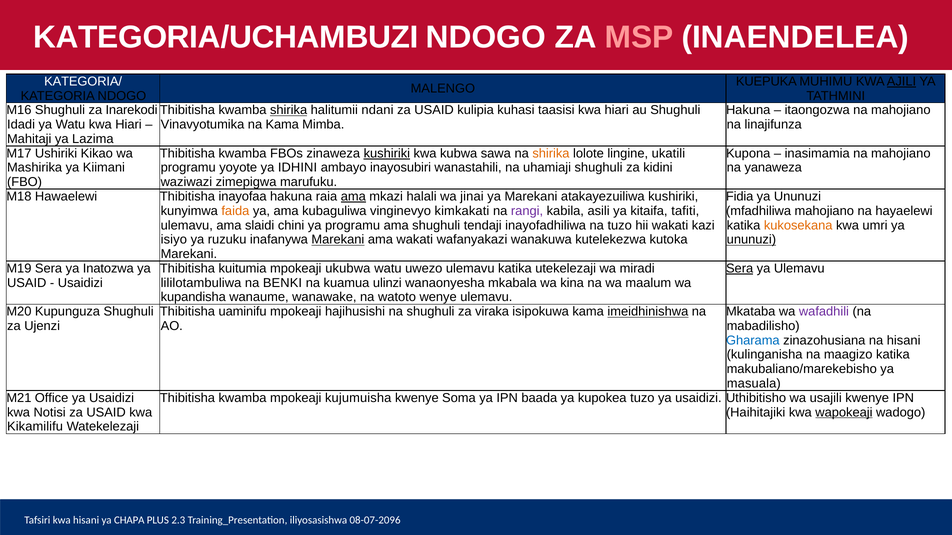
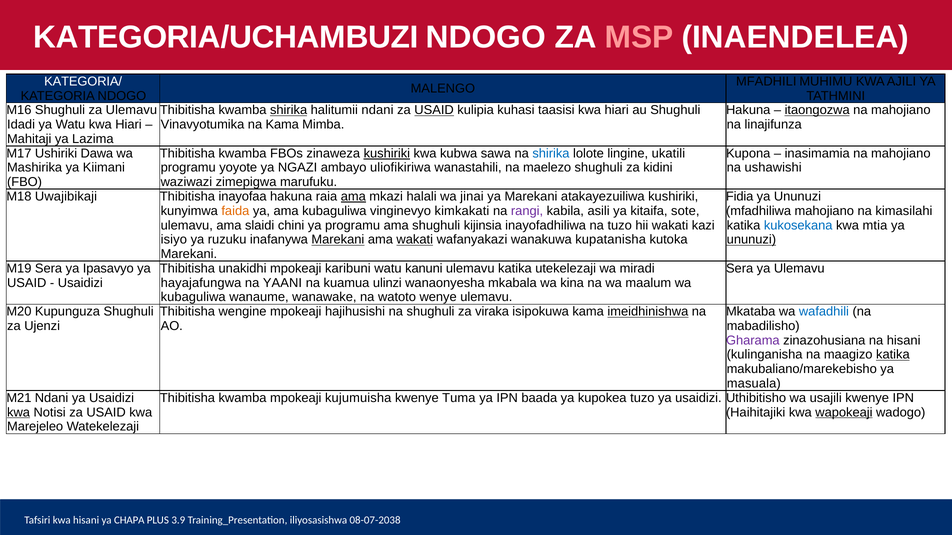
KUEPUKA: KUEPUKA -> MFADHILI (766, 81)
AJILI underline: present -> none (901, 81)
za Inarekodi: Inarekodi -> Ulemavu (131, 110)
USAID underline: none -> present (434, 110)
itaongozwa underline: none -> present (817, 110)
Kikao: Kikao -> Dawa (97, 153)
shirika colour: orange -> blue (551, 153)
IDHINI: IDHINI -> NGAZI (298, 168)
inayosubiri: inayosubiri -> uliofikiriwa (400, 168)
uhamiaji: uhamiaji -> maelezo (547, 168)
yanaweza: yanaweza -> ushawishi (773, 168)
Hawaelewi: Hawaelewi -> Uwajibikaji (66, 197)
tafiti: tafiti -> sote (685, 211)
hayaelewi: hayaelewi -> kimasilahi (904, 211)
tendaji: tendaji -> kijinsia (483, 225)
kukosekana colour: orange -> blue (798, 225)
umri: umri -> mtia (875, 225)
wakati underline: none -> present (415, 240)
kutelekezwa: kutelekezwa -> kupatanisha (611, 240)
Inatozwa: Inatozwa -> Ipasavyo (108, 269)
kuitumia: kuitumia -> unakidhi (243, 269)
ukubwa: ukubwa -> karibuni (348, 269)
uwezo: uwezo -> kanuni (424, 269)
Sera underline: present -> none (740, 269)
lililotambuliwa: lililotambuliwa -> hayajafungwa (201, 283)
BENKI: BENKI -> YAANI (282, 283)
kupandisha: kupandisha -> kubaguliwa (193, 297)
uaminifu: uaminifu -> wengine (243, 312)
wafadhili colour: purple -> blue (824, 312)
Gharama colour: blue -> purple (753, 341)
katika underline: none -> present (893, 355)
M21 Office: Office -> Ndani (52, 398)
Soma: Soma -> Tuma (459, 398)
kwa underline: none -> present (19, 413)
Kikamilifu: Kikamilifu -> Marejeleo (35, 427)
2.3: 2.3 -> 3.9 (178, 520)
08-07-2096: 08-07-2096 -> 08-07-2038 (375, 520)
